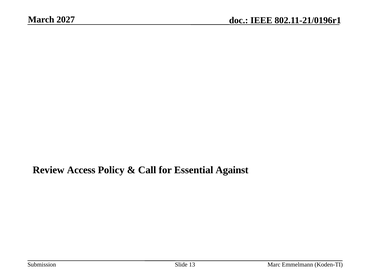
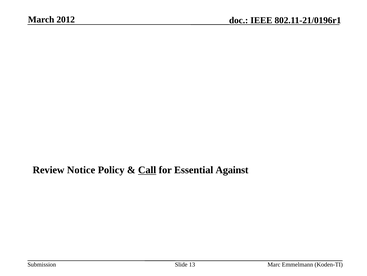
2027: 2027 -> 2012 (66, 19)
Access: Access -> Notice (81, 170)
Call underline: none -> present (147, 170)
